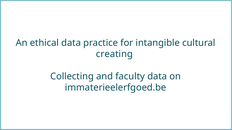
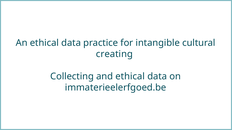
and faculty: faculty -> ethical (130, 77)
